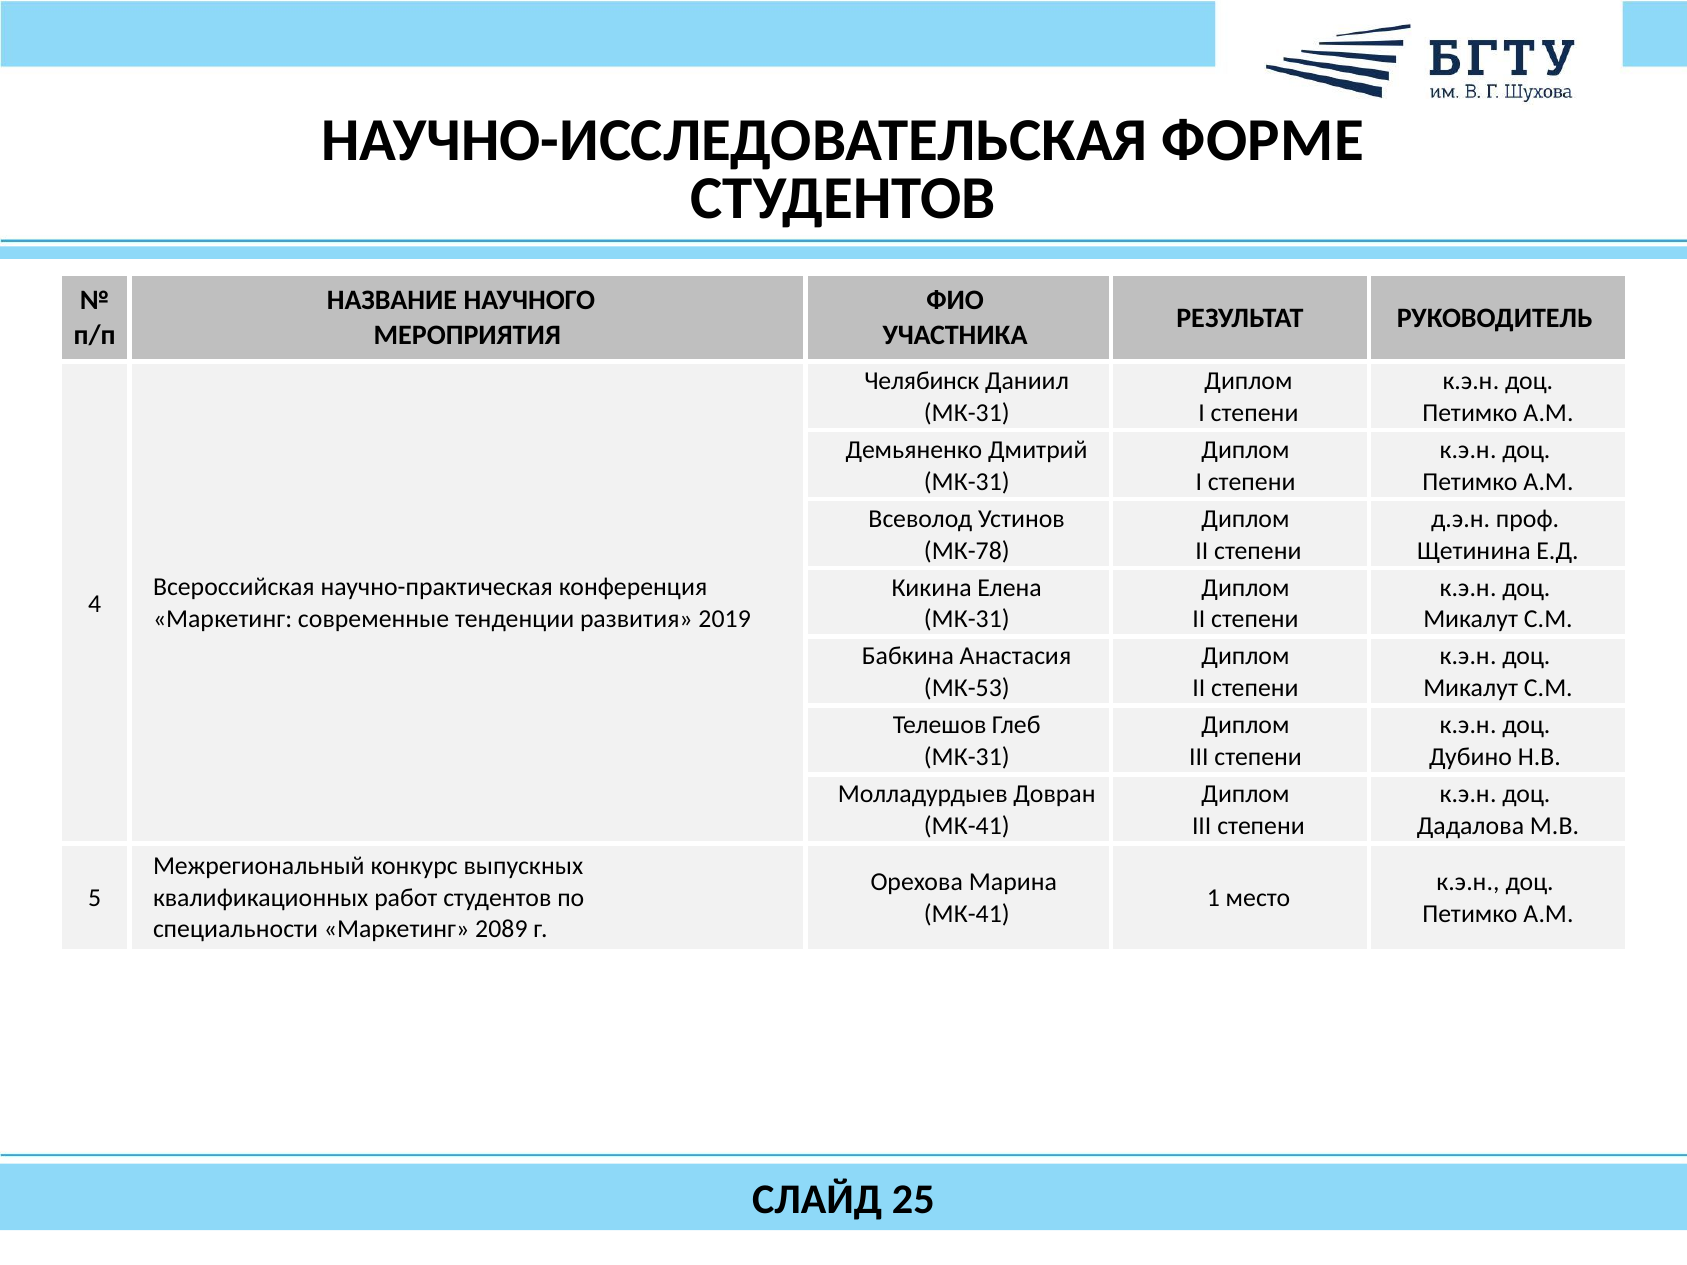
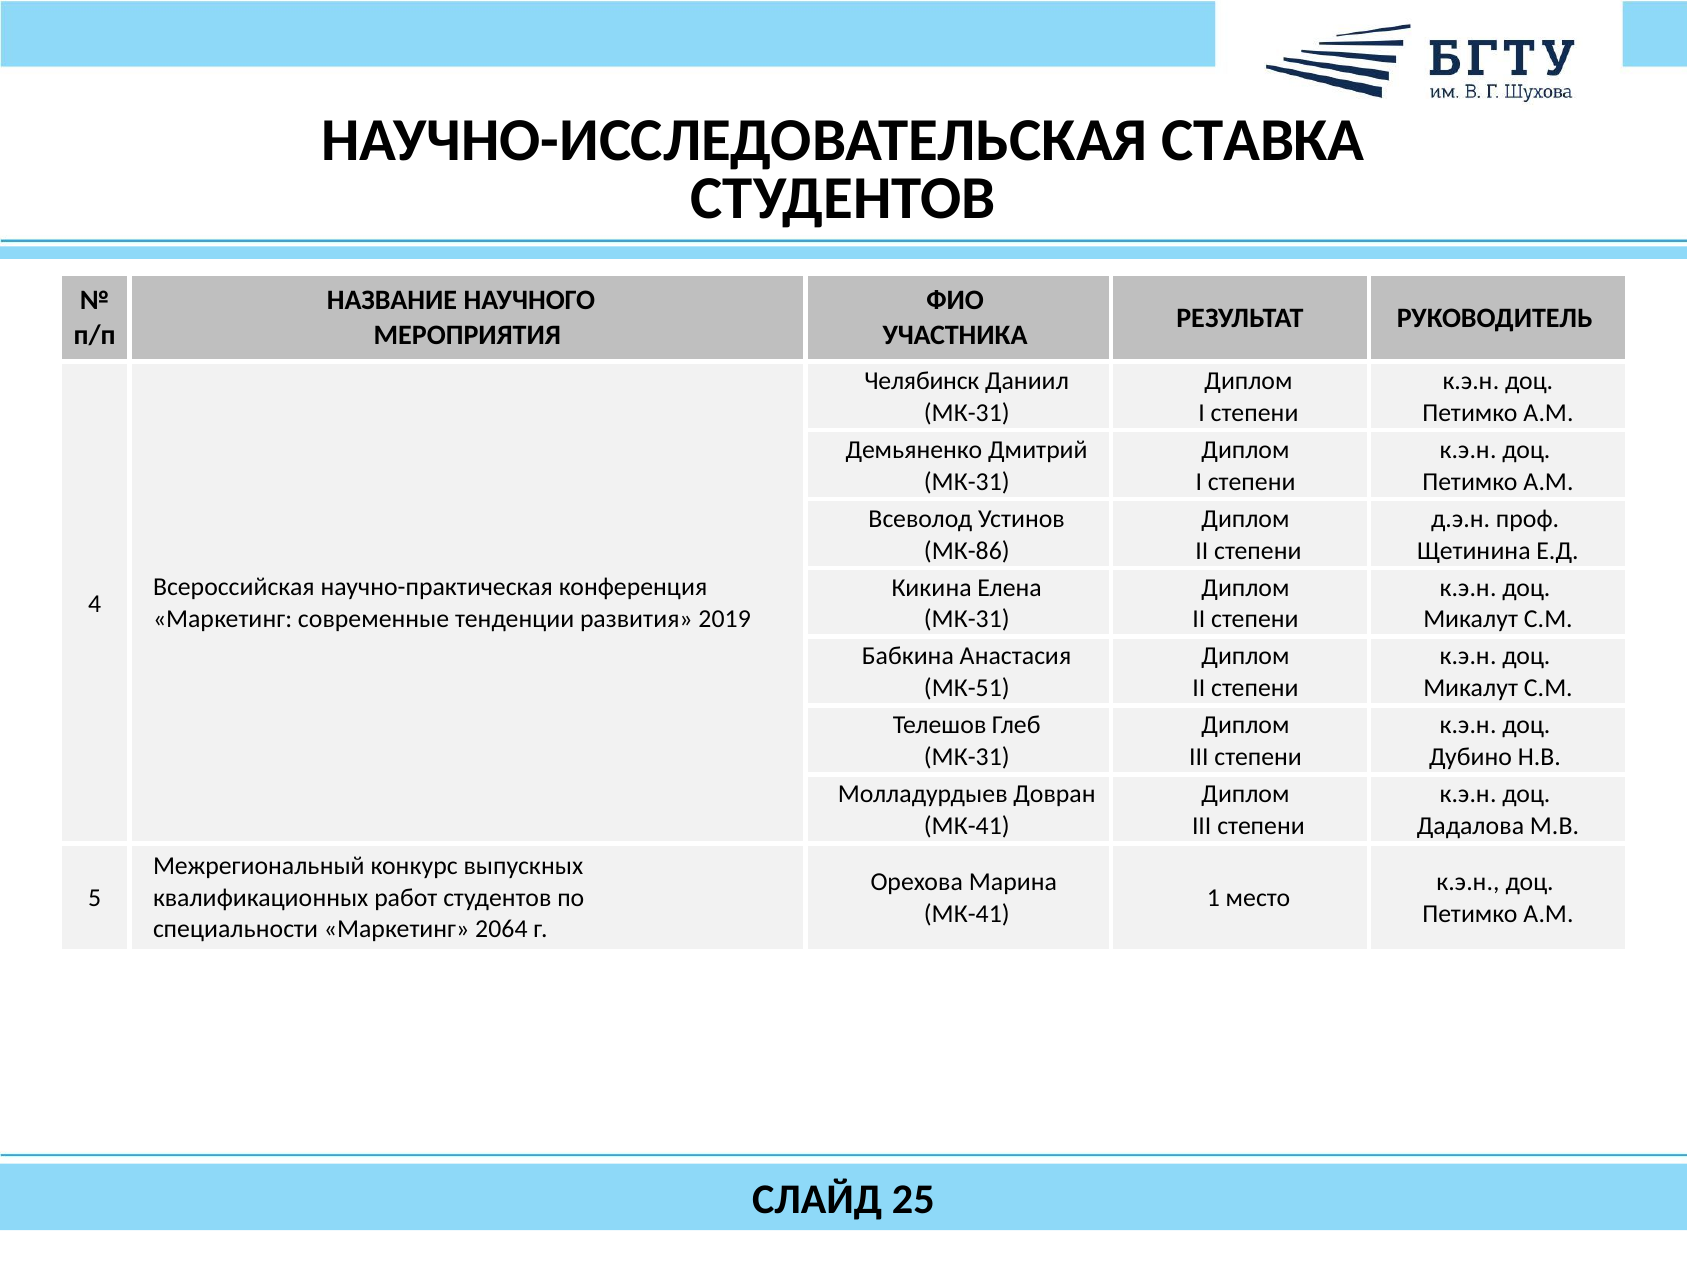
ФОРМЕ: ФОРМЕ -> СТАВКА (1263, 140)
МК-78: МК-78 -> МК-86 (967, 551)
МК-53: МК-53 -> МК-51 (967, 688)
2089: 2089 -> 2064 (501, 930)
